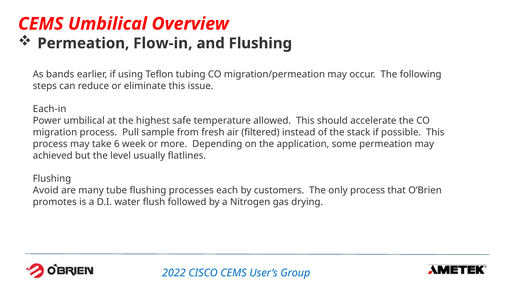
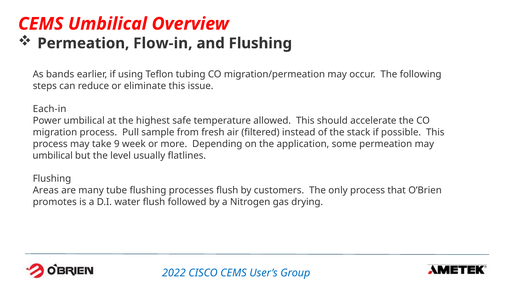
6: 6 -> 9 (117, 144)
achieved: achieved -> umbilical (53, 155)
Avoid: Avoid -> Areas (46, 190)
processes each: each -> flush (227, 190)
